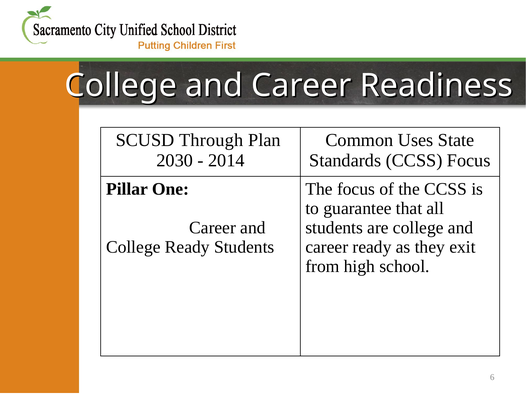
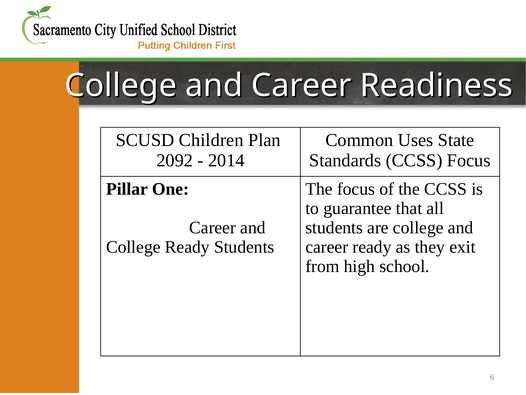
Through: Through -> Children (211, 140)
2030: 2030 -> 2092 (175, 160)
